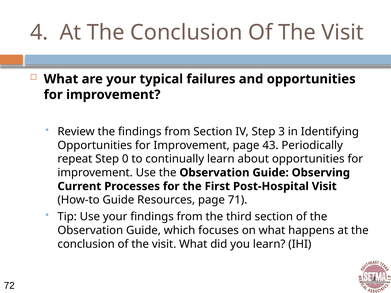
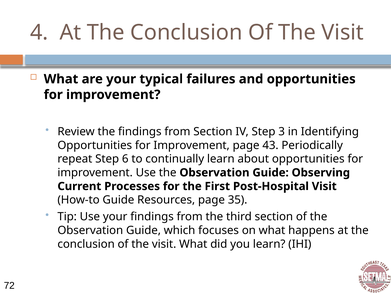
0: 0 -> 6 (125, 159)
71: 71 -> 35 (238, 200)
